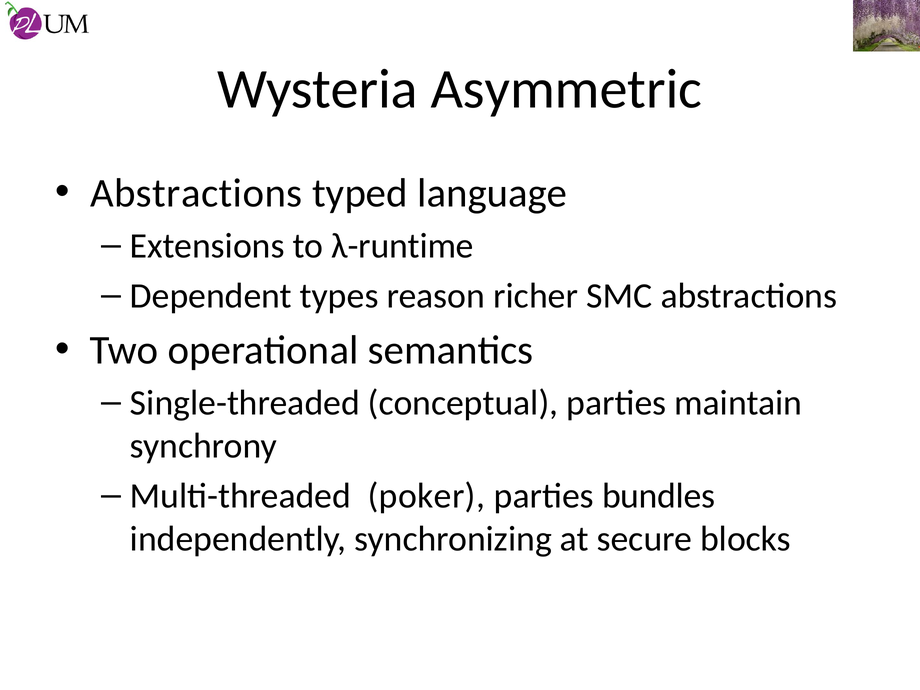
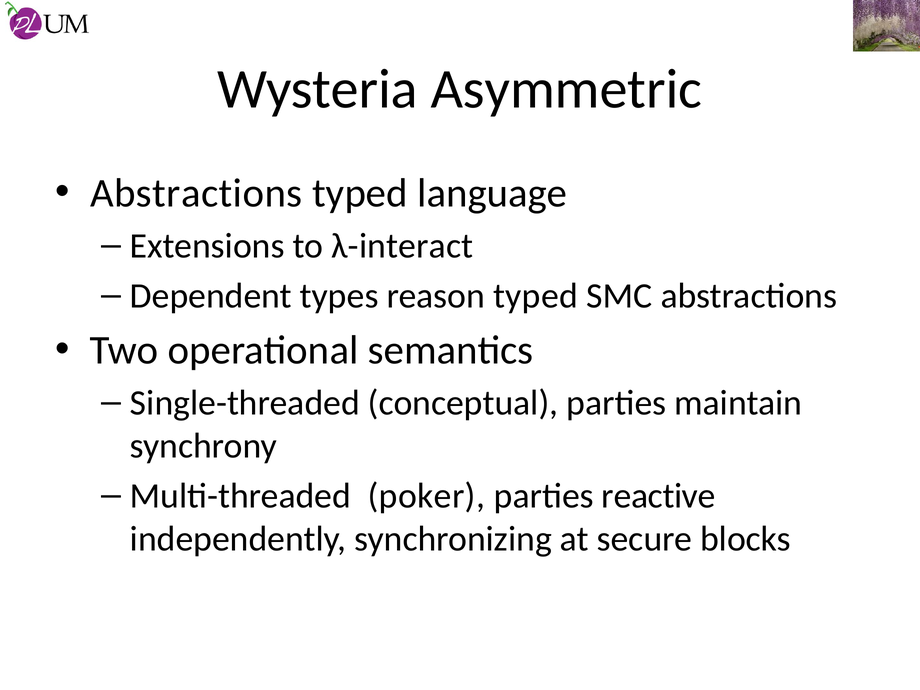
λ-runtime: λ-runtime -> λ-interact (402, 246)
reason richer: richer -> typed (536, 296)
bundles: bundles -> reactive (659, 496)
